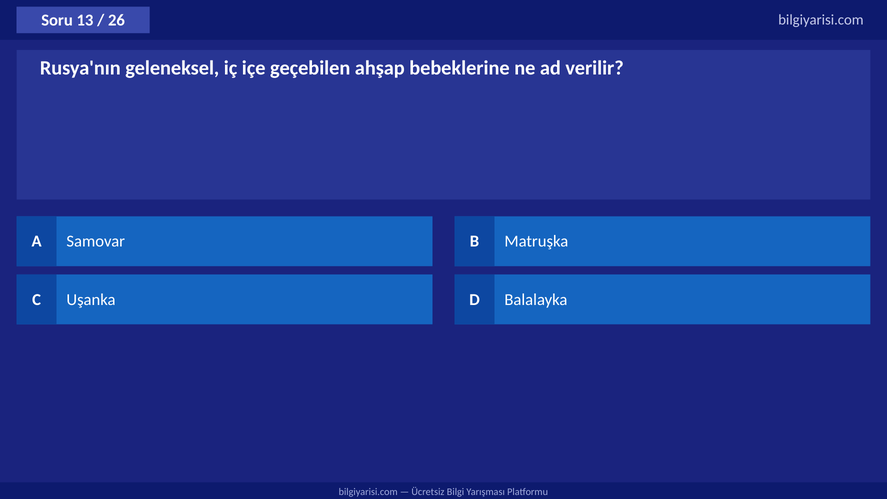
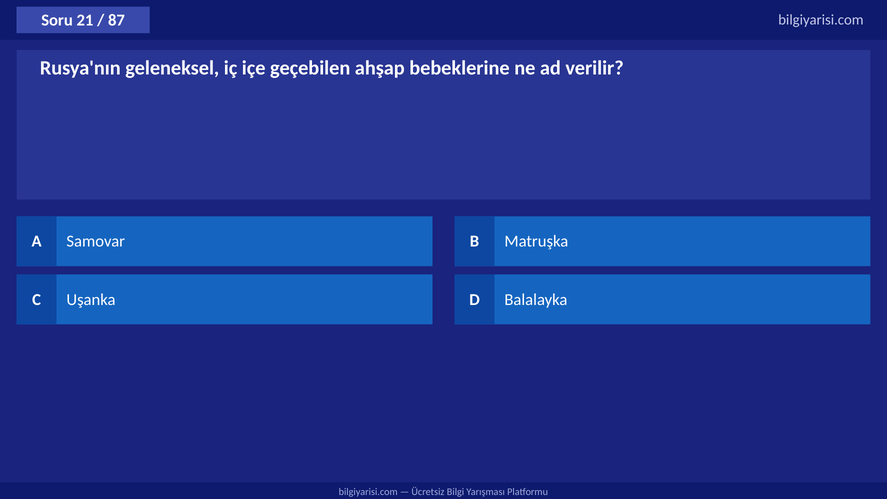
13: 13 -> 21 (85, 20)
26: 26 -> 87 (116, 20)
